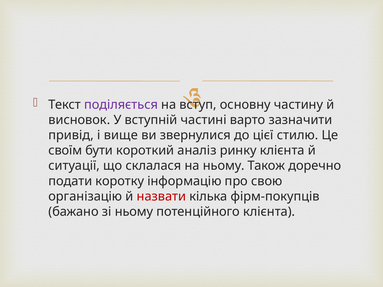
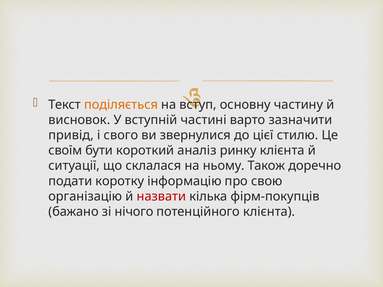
поділяється colour: purple -> orange (121, 105)
вище: вище -> свого (121, 135)
зі ньому: ньому -> нічого (134, 212)
